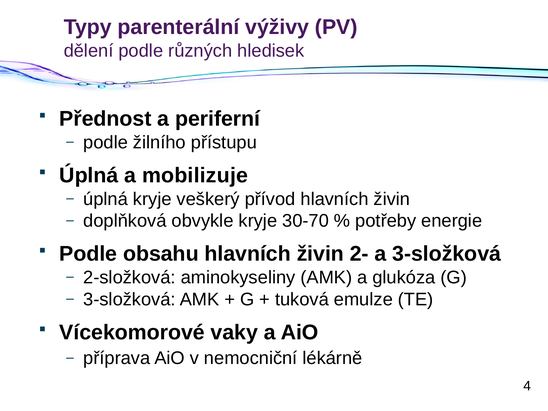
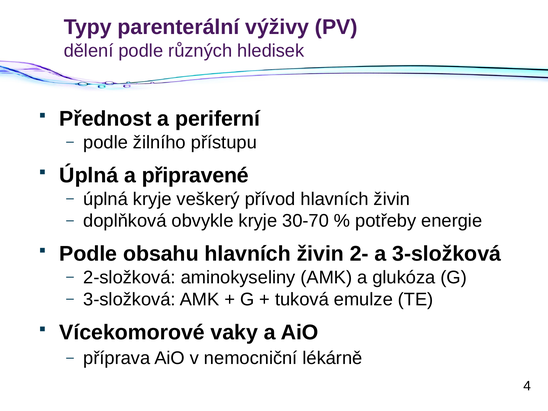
mobilizuje: mobilizuje -> připravené (195, 175)
